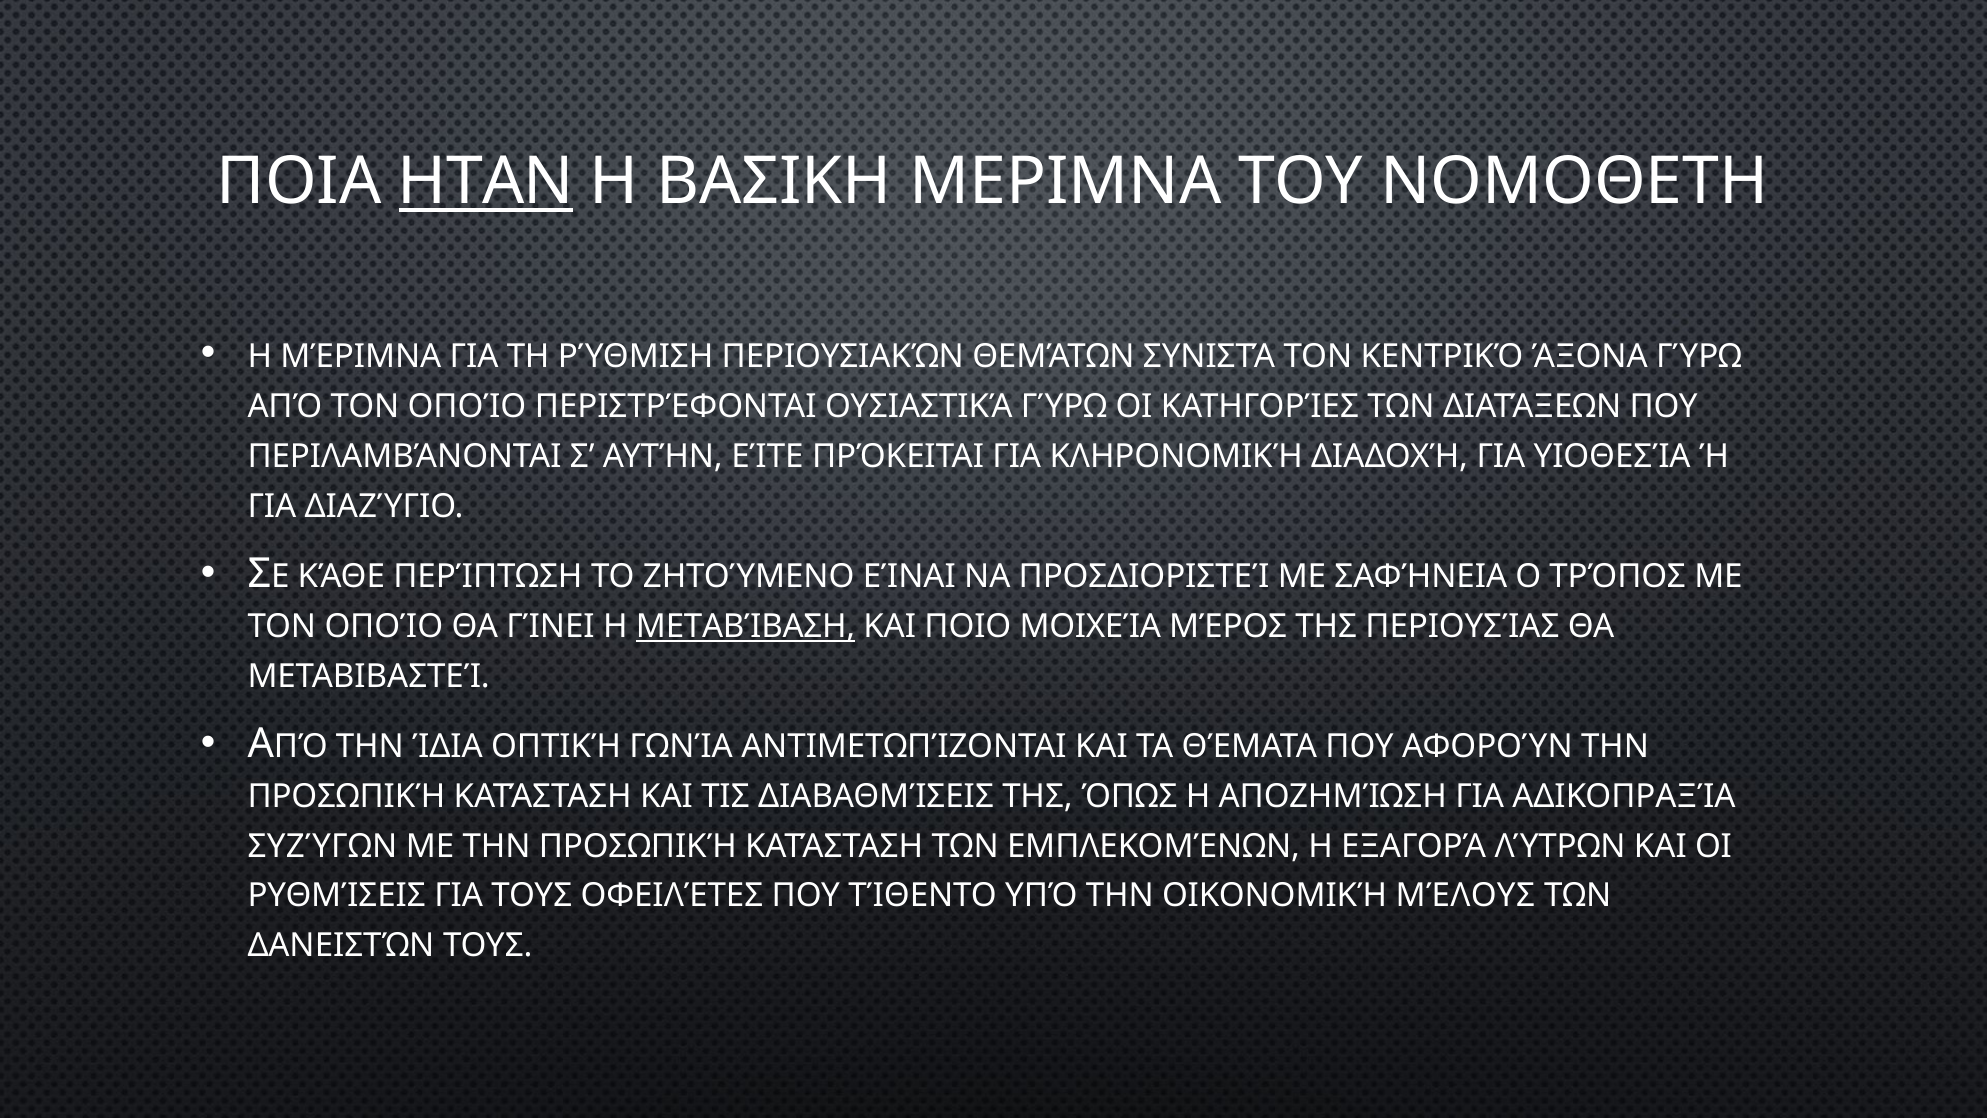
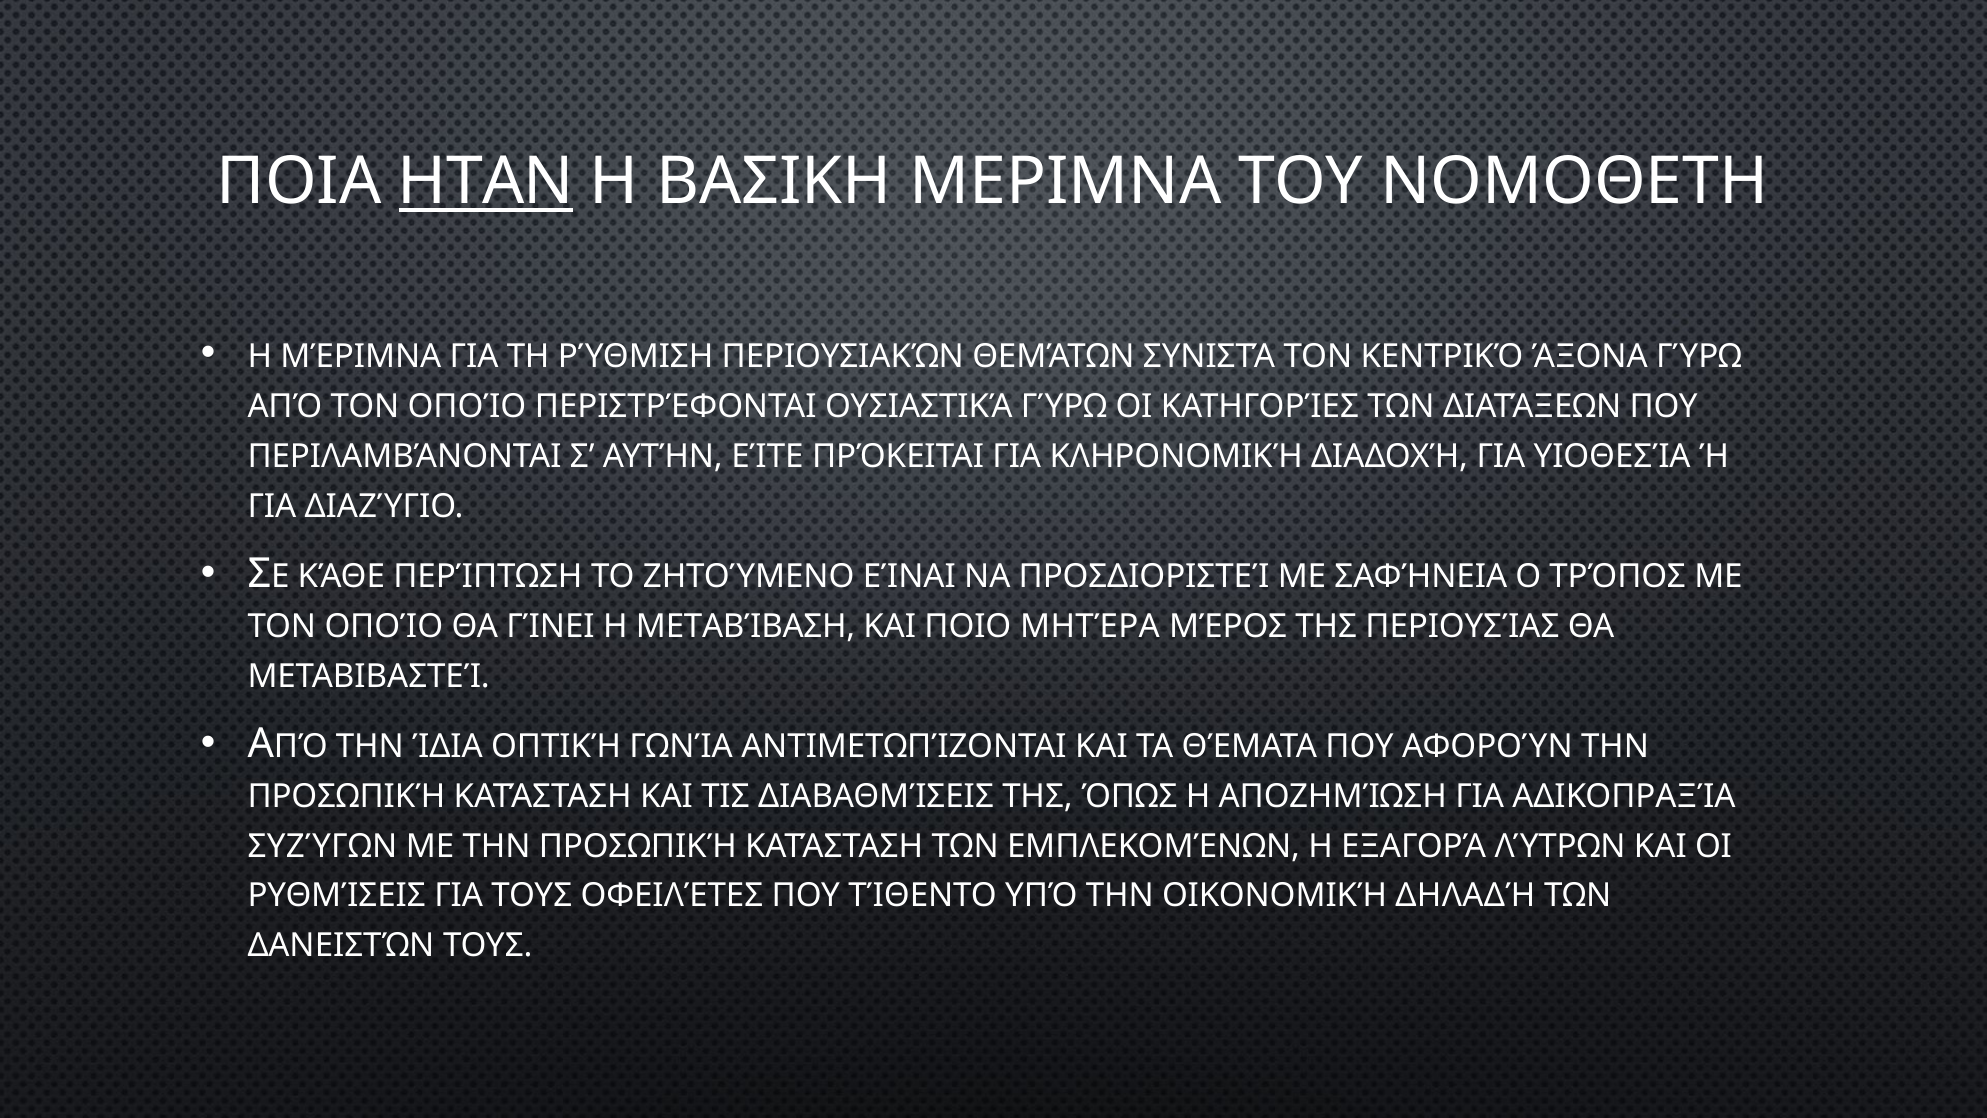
ΜΕΤΑΒΊΒΑΣΗ underline: present -> none (746, 626)
ΜΟΙΧΕΊΑ: ΜΟΙΧΕΊΑ -> ΜΗΤΈΡΑ (1090, 626)
ΜΈΛΟΥΣ: ΜΈΛΟΥΣ -> ΔΗΛΑΔΉ (1465, 896)
